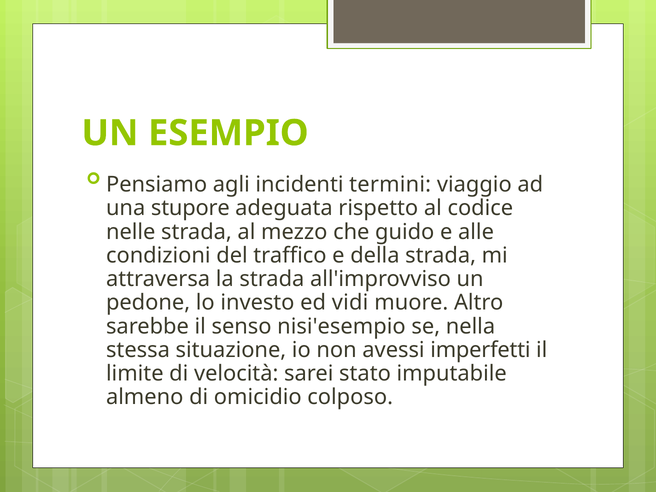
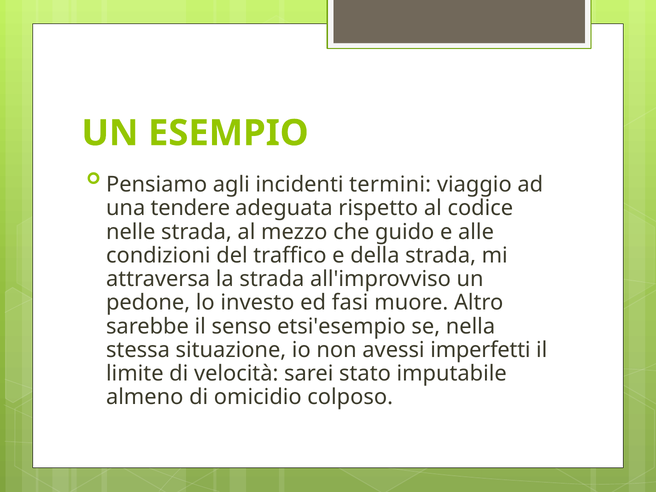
stupore: stupore -> tendere (190, 208)
vidi: vidi -> fasi (350, 303)
nisi'esempio: nisi'esempio -> etsi'esempio (342, 326)
